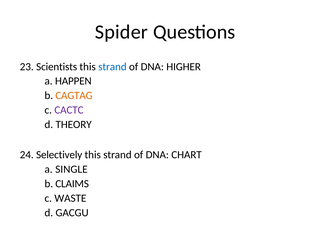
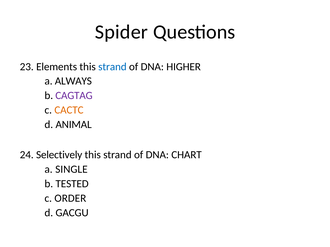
Scientists: Scientists -> Elements (57, 67)
HAPPEN: HAPPEN -> ALWAYS (73, 81)
CAGTAG colour: orange -> purple (74, 96)
CACTC colour: purple -> orange (69, 110)
THEORY: THEORY -> ANIMAL (74, 125)
CLAIMS: CLAIMS -> TESTED (72, 184)
WASTE: WASTE -> ORDER (70, 199)
